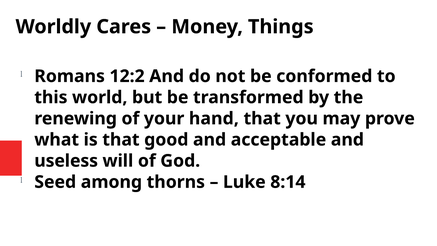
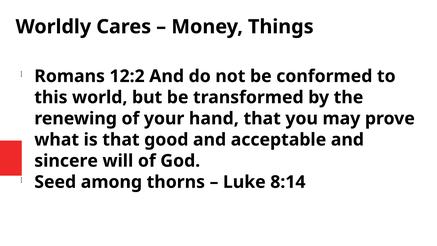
useless: useless -> sincere (66, 161)
